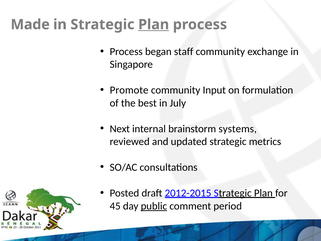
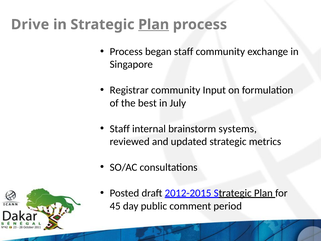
Made: Made -> Drive (30, 25)
Promote: Promote -> Registrar (129, 90)
Next: Next -> Staff (120, 129)
public underline: present -> none (154, 206)
